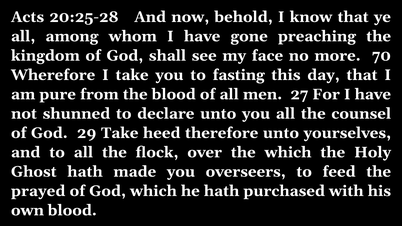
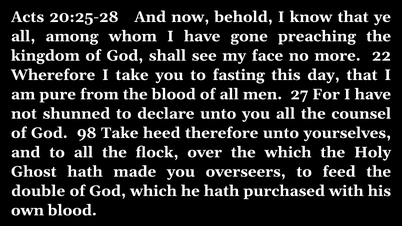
70: 70 -> 22 (381, 56)
29: 29 -> 98 (87, 133)
prayed: prayed -> double (38, 191)
